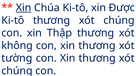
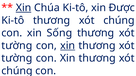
Thập: Thập -> Sống (59, 33)
không: không -> tường (17, 46)
xin underline: none -> present (68, 46)
